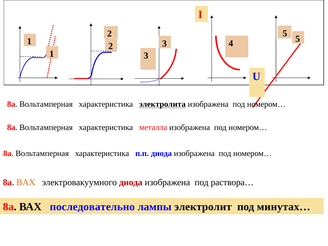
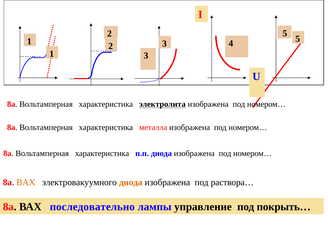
диода colour: red -> orange (131, 182)
электролит: электролит -> управление (203, 207)
минутах…: минутах… -> покрыть… (284, 207)
